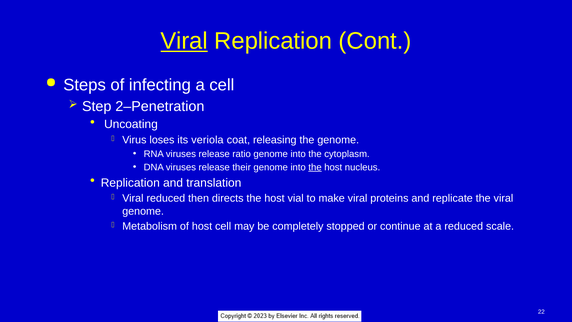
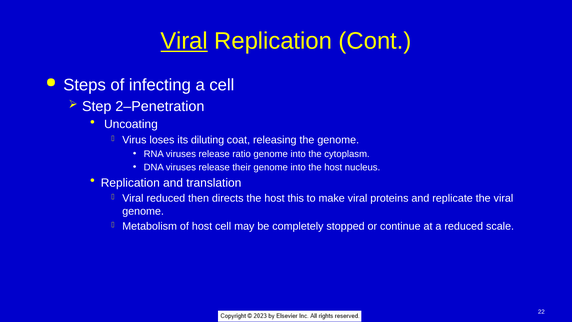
veriola: veriola -> diluting (208, 140)
the underline: present -> none (315, 167)
vial: vial -> this (296, 198)
